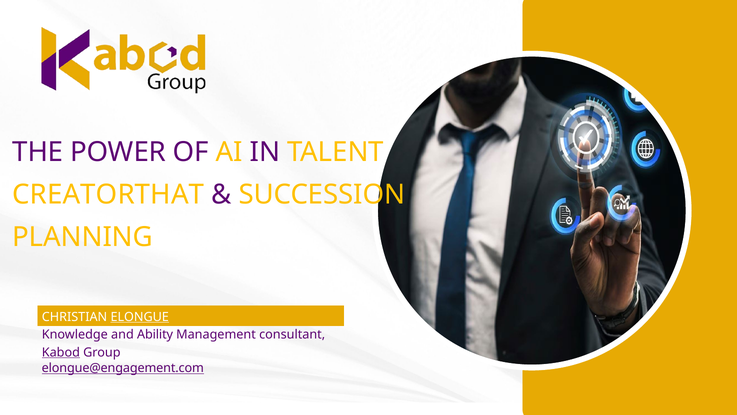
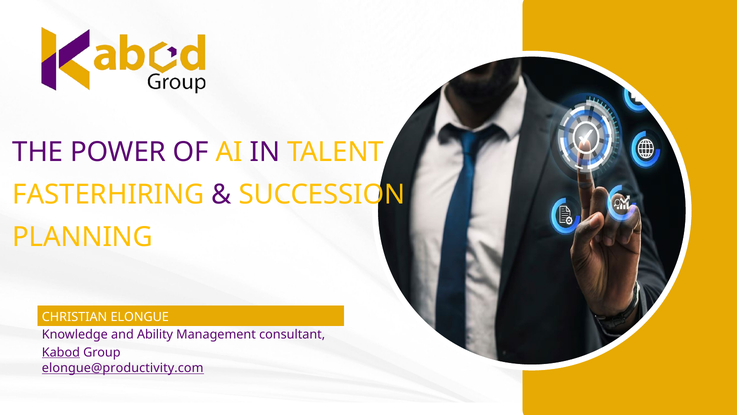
CREATORTHAT: CREATORTHAT -> FASTERHIRING (108, 194)
ELONGUE underline: present -> none (140, 316)
elongue@engagement.com: elongue@engagement.com -> elongue@productivity.com (123, 368)
